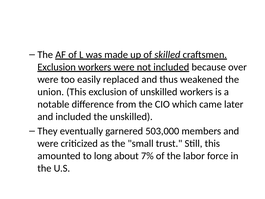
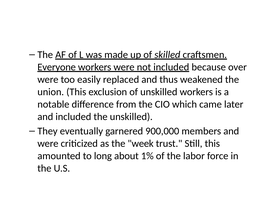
Exclusion: Exclusion -> Everyone (57, 67)
503,000: 503,000 -> 900,000 (162, 131)
small: small -> week (141, 143)
7%: 7% -> 1% (147, 156)
